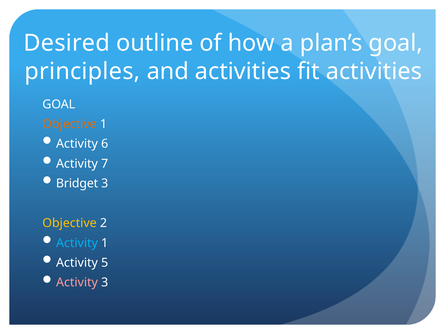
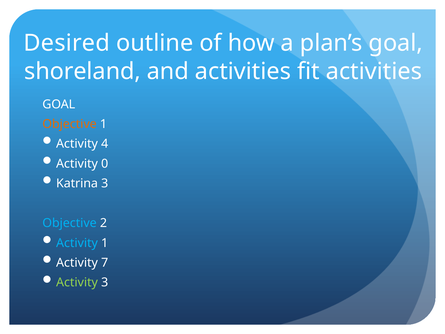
principles: principles -> shoreland (82, 71)
6: 6 -> 4 (105, 144)
7: 7 -> 0 (105, 164)
Bridget: Bridget -> Katrina (77, 183)
Objective colour: yellow -> light blue (70, 223)
5: 5 -> 7 (105, 263)
Activity colour: pink -> light green (77, 282)
